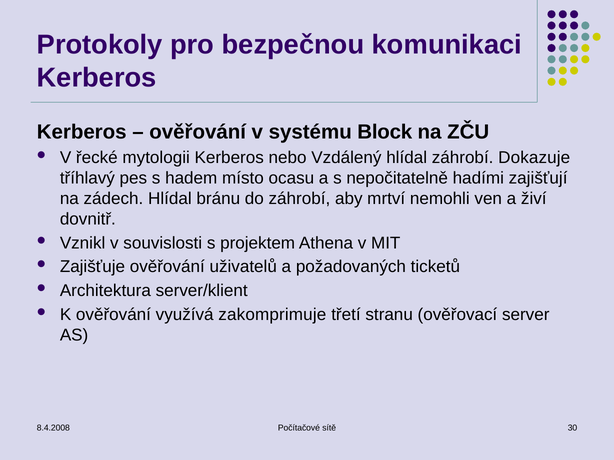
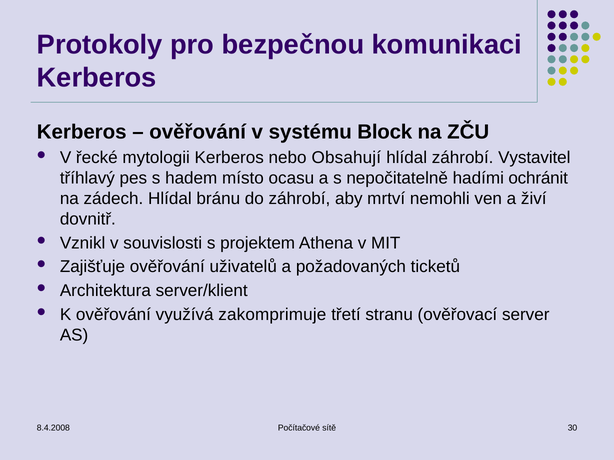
Vzdálený: Vzdálený -> Obsahují (346, 158)
Dokazuje: Dokazuje -> Vystavitel (534, 158)
zajišťují: zajišťují -> ochránit (538, 178)
